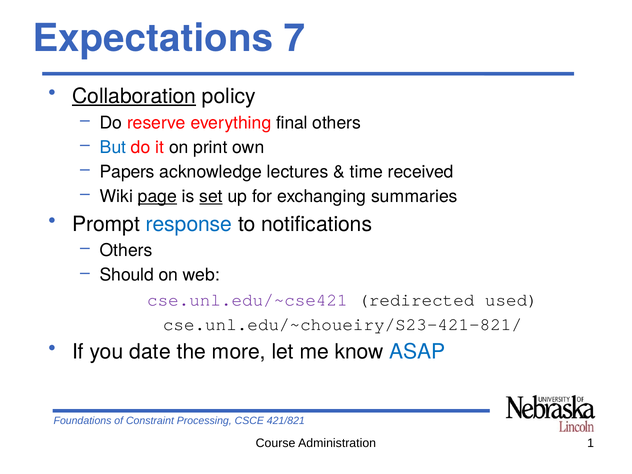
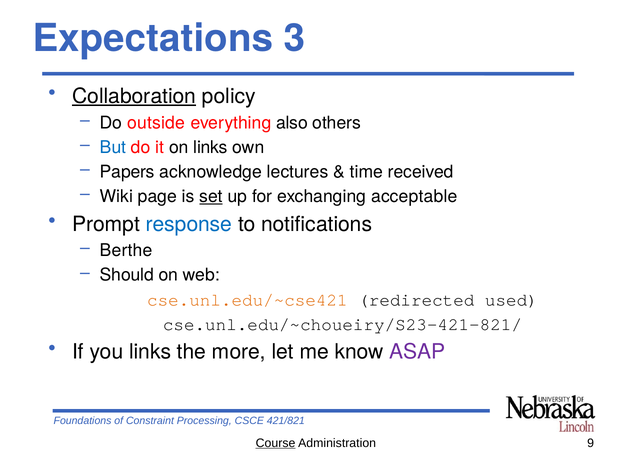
7: 7 -> 3 (295, 39)
reserve: reserve -> outside (156, 123)
final: final -> also (292, 123)
on print: print -> links (210, 147)
page underline: present -> none (157, 196)
summaries: summaries -> acceptable (414, 196)
Others: Others -> Berthe (126, 251)
cse.unl.edu/~cse421 colour: purple -> orange (247, 300)
you date: date -> links (150, 352)
ASAP colour: blue -> purple (417, 352)
Course underline: none -> present (276, 443)
1: 1 -> 9 (591, 443)
